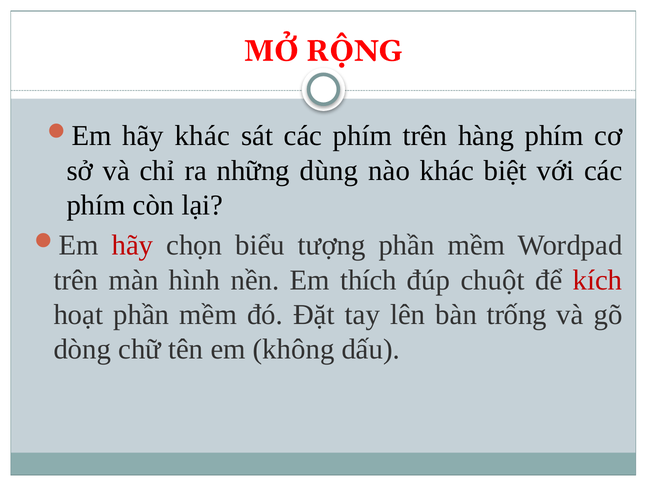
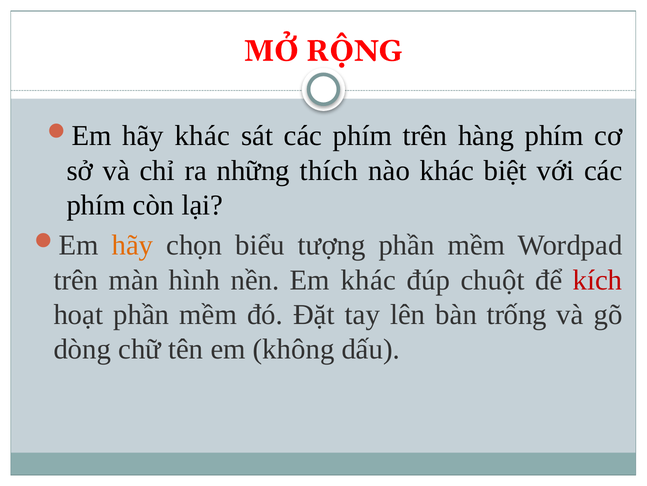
dùng: dùng -> thích (329, 170)
hãy colour: red -> orange (132, 245)
Em thích: thích -> khác (368, 280)
